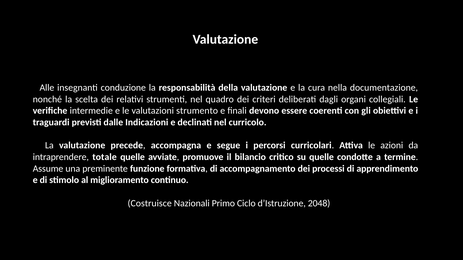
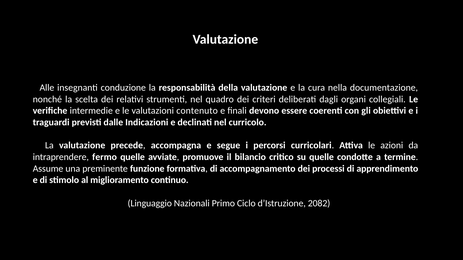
strumento: strumento -> contenuto (197, 111)
totale: totale -> fermo (105, 157)
Costruisce: Costruisce -> Linguaggio (150, 204)
2048: 2048 -> 2082 (319, 204)
